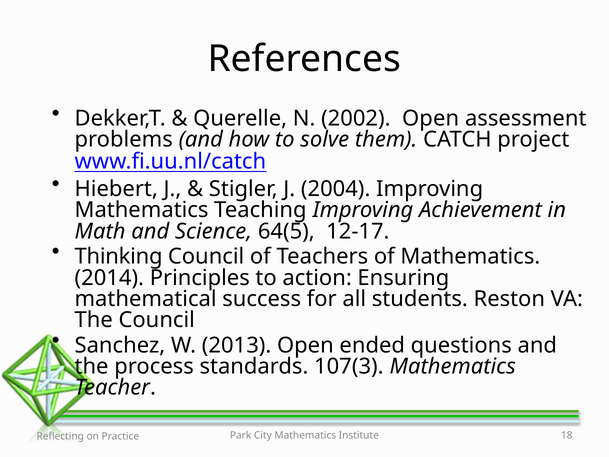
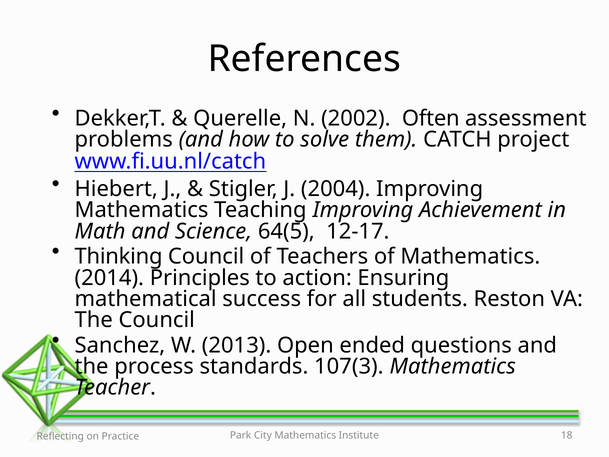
2002 Open: Open -> Often (431, 118)
